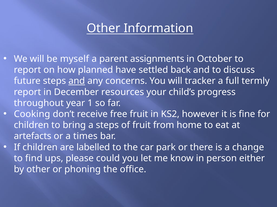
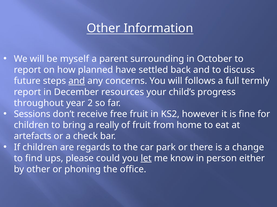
assignments: assignments -> surrounding (157, 59)
tracker: tracker -> follows (200, 81)
1: 1 -> 2 (90, 103)
Cooking: Cooking -> Sessions (32, 114)
a steps: steps -> really (107, 126)
times: times -> check (85, 137)
labelled: labelled -> regards (93, 148)
let underline: none -> present (146, 159)
